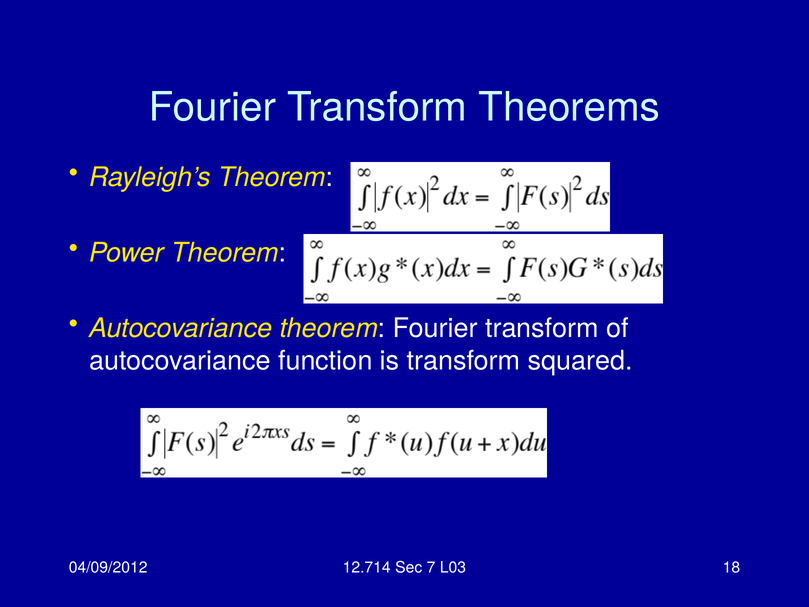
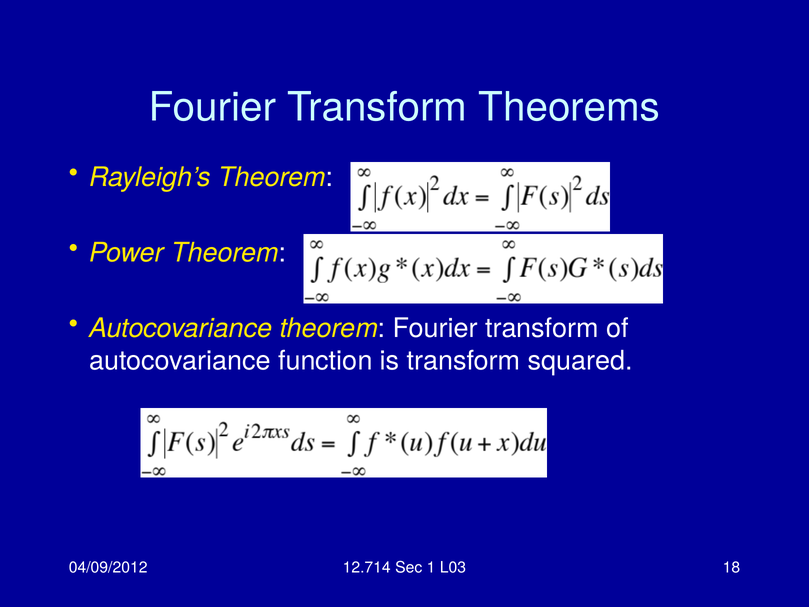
7: 7 -> 1 (431, 567)
